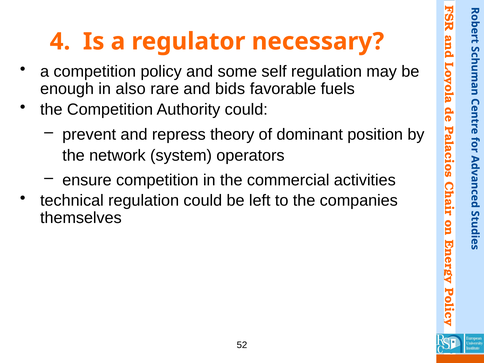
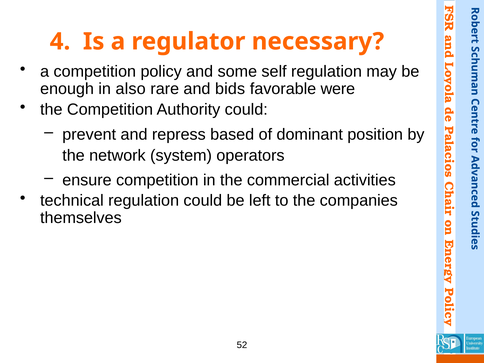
fuels: fuels -> were (338, 89)
theory: theory -> based (232, 134)
